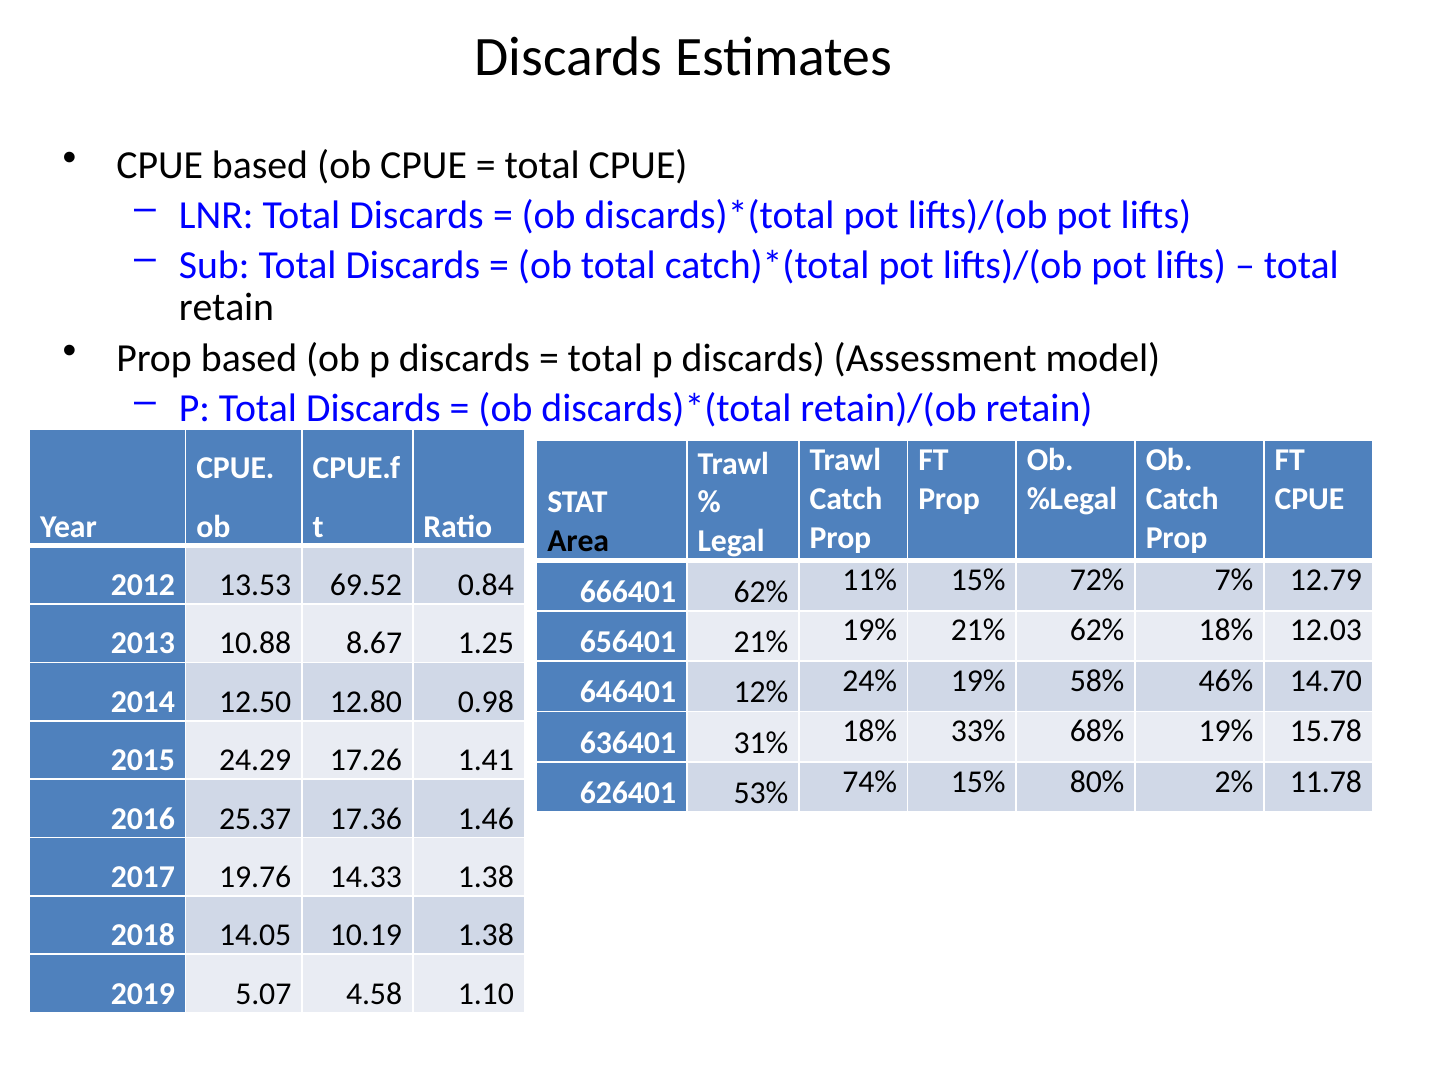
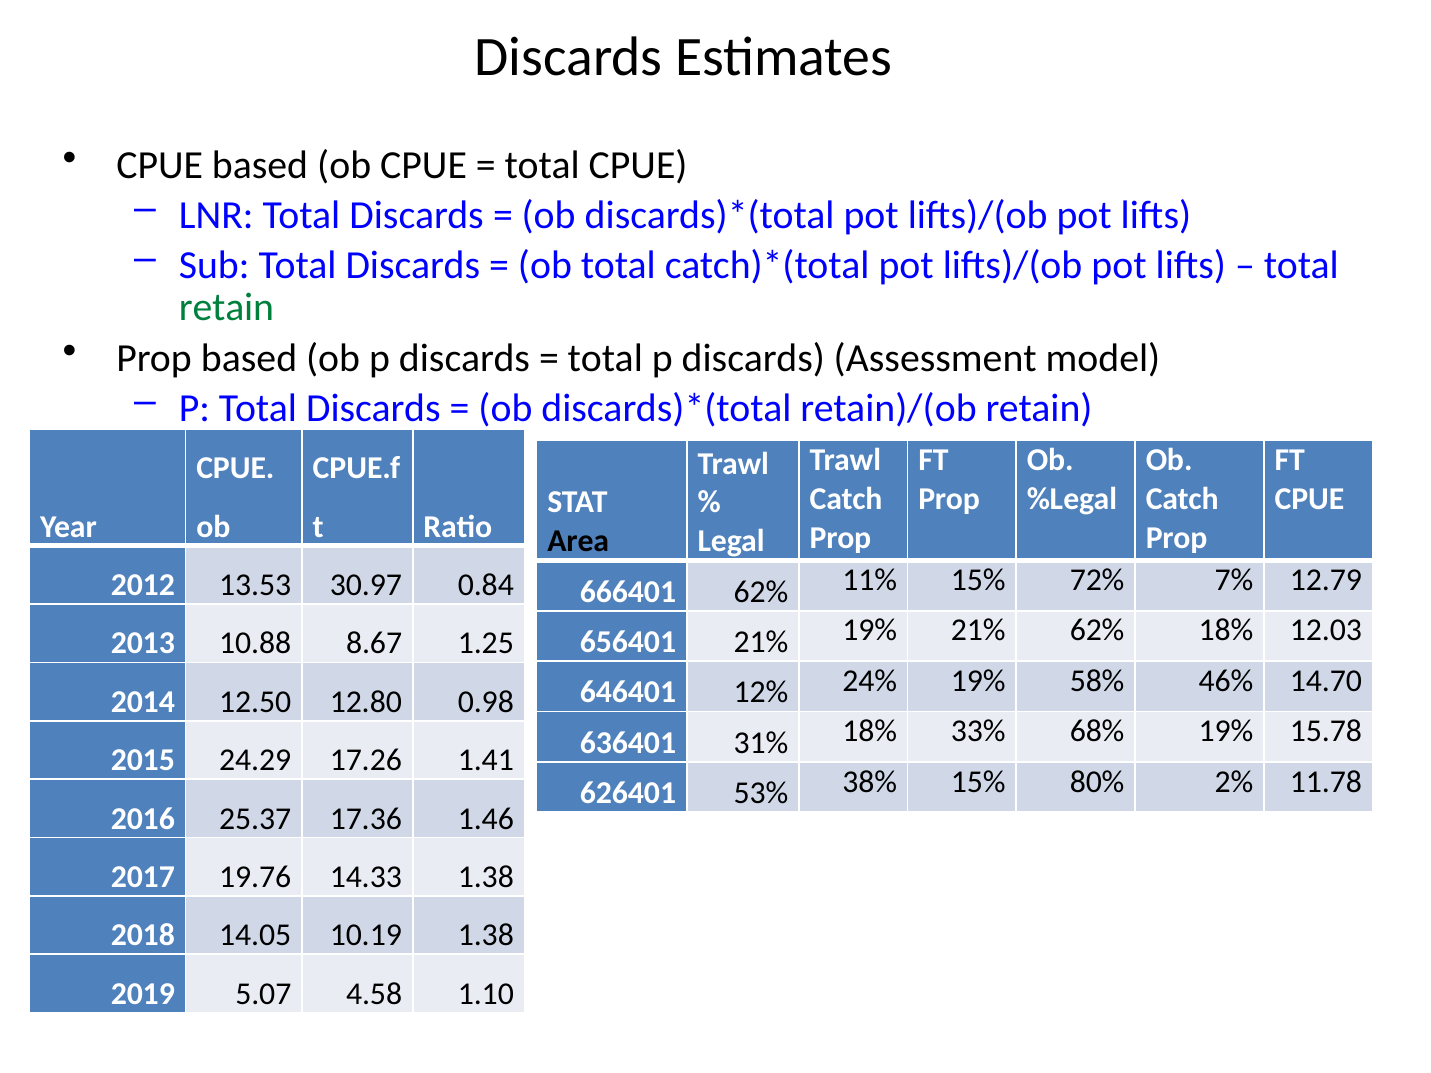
retain colour: black -> green (226, 308)
69.52: 69.52 -> 30.97 (366, 585)
74%: 74% -> 38% (870, 782)
